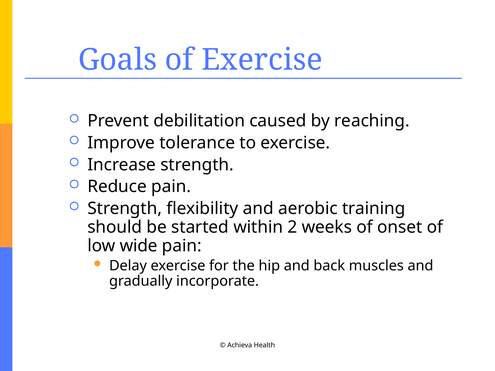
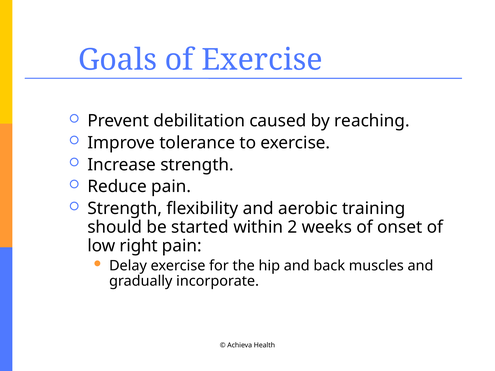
wide: wide -> right (139, 246)
